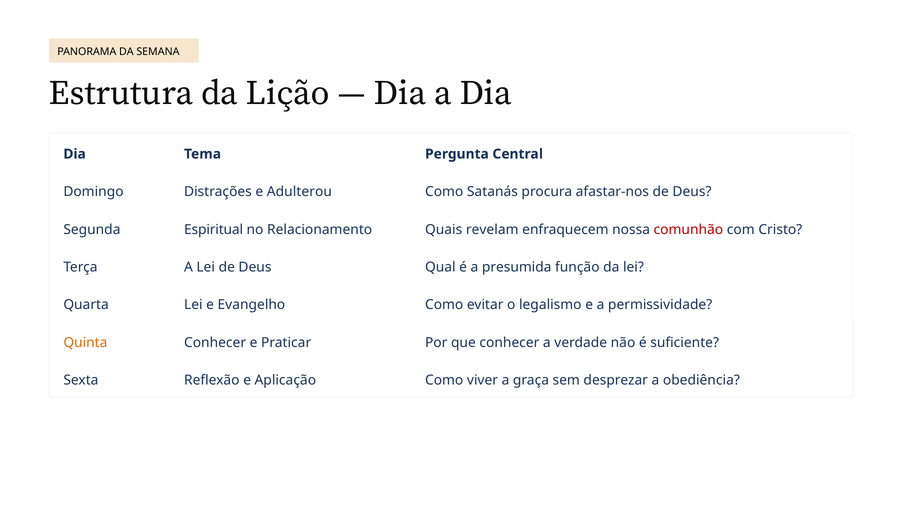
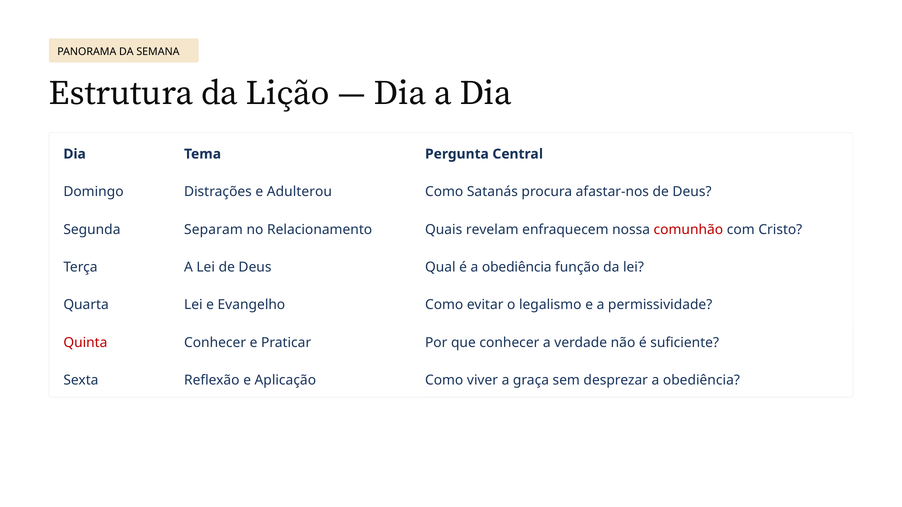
Espiritual: Espiritual -> Separam (213, 230)
é a presumida: presumida -> obediência (517, 267)
Quinta colour: orange -> red (85, 343)
